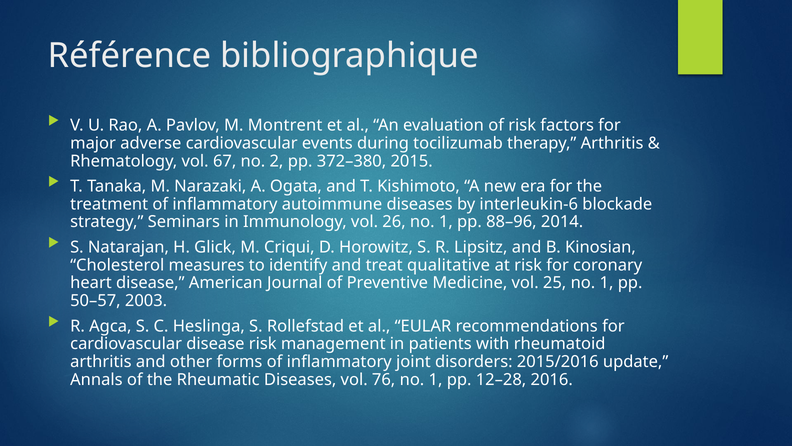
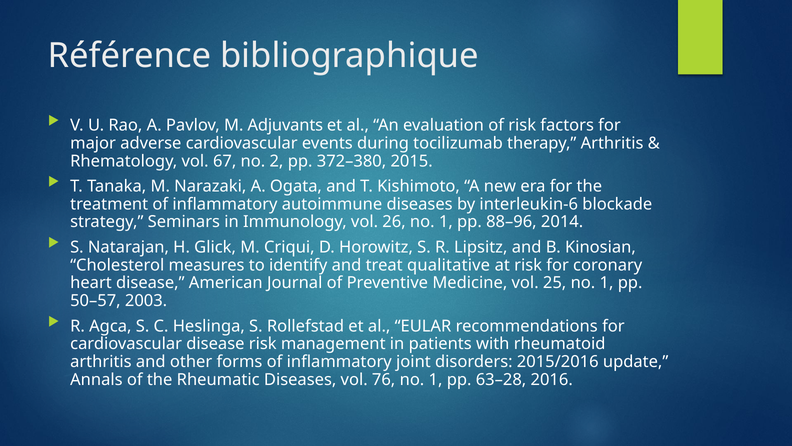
Montrent: Montrent -> Adjuvants (285, 125)
12–28: 12–28 -> 63–28 (501, 379)
